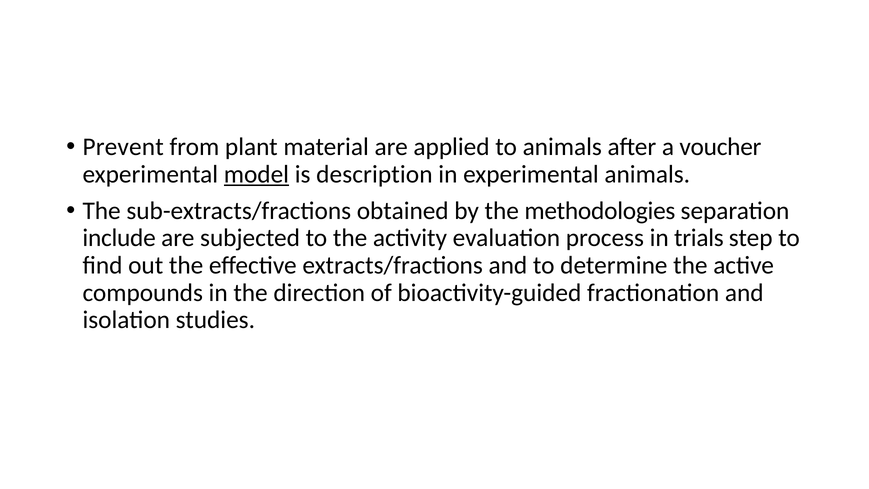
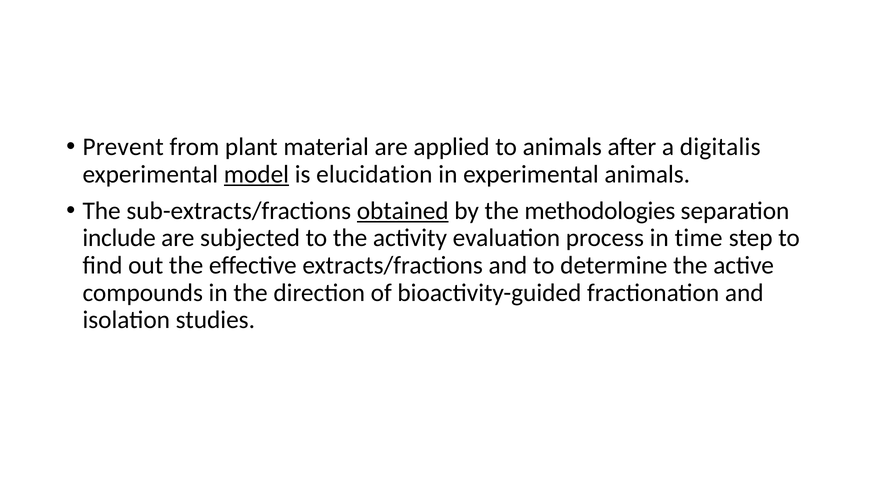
voucher: voucher -> digitalis (720, 147)
description: description -> elucidation (374, 174)
obtained underline: none -> present (403, 211)
trials: trials -> time (699, 238)
